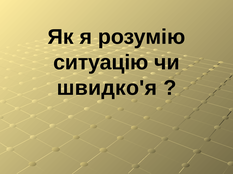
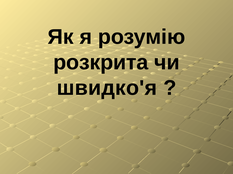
ситуацію: ситуацію -> розкрита (101, 63)
